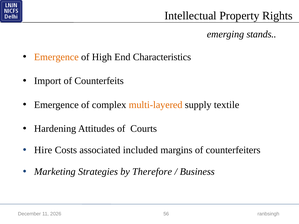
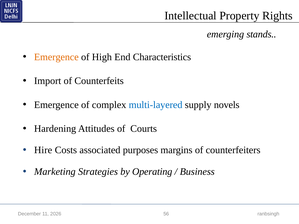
multi-layered colour: orange -> blue (156, 105)
textile: textile -> novels (227, 105)
included: included -> purposes (140, 150)
Therefore: Therefore -> Operating (152, 172)
